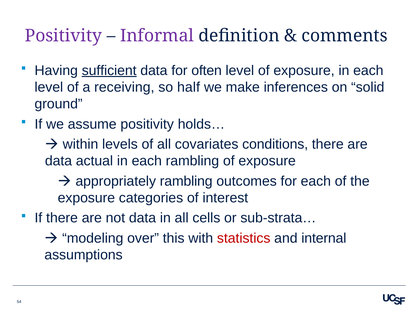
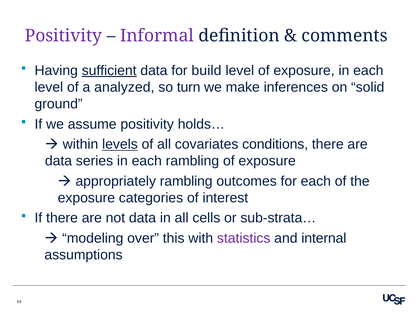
often: often -> build (206, 71)
receiving: receiving -> analyzed (124, 87)
half: half -> turn (189, 87)
levels underline: none -> present (120, 144)
actual: actual -> series (94, 161)
statistics colour: red -> purple (244, 239)
